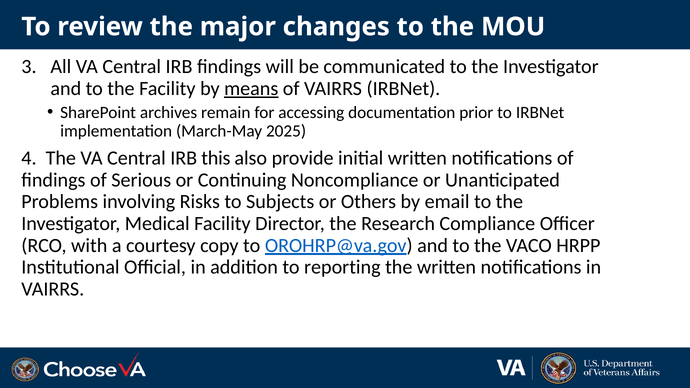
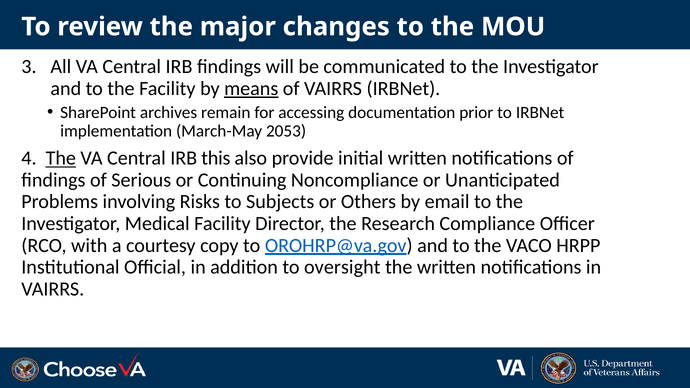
2025: 2025 -> 2053 (286, 131)
The underline: none -> present (61, 158)
reporting: reporting -> oversight (342, 267)
